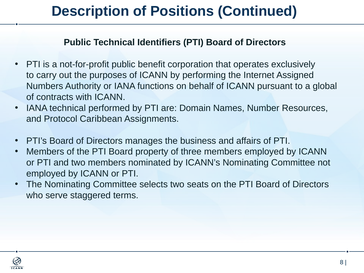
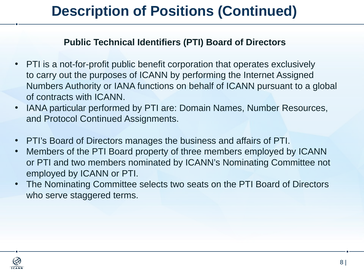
IANA technical: technical -> particular (68, 108)
Protocol Caribbean: Caribbean -> Continued (101, 119)
